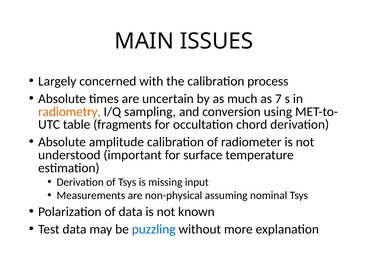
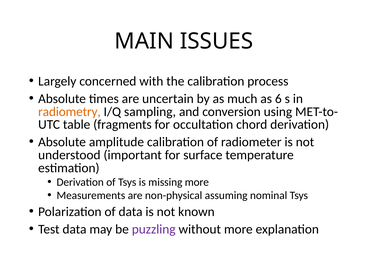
7: 7 -> 6 (278, 99)
missing input: input -> more (197, 182)
puzzling colour: blue -> purple (154, 229)
